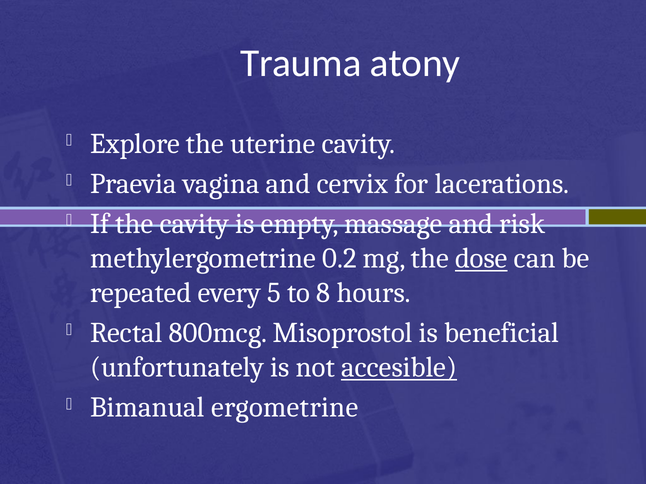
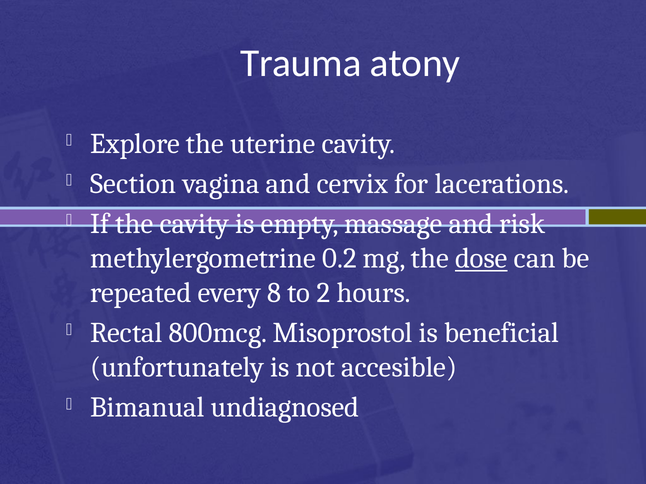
Praevia: Praevia -> Section (133, 184)
5: 5 -> 8 (274, 293)
8: 8 -> 2 (323, 293)
accesible underline: present -> none (399, 368)
ergometrine: ergometrine -> undiagnosed (285, 408)
